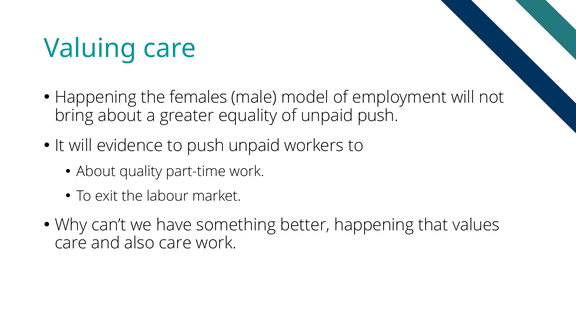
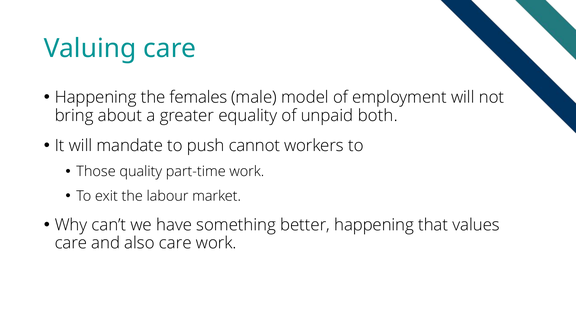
unpaid push: push -> both (378, 116)
evidence: evidence -> mandate (130, 146)
push unpaid: unpaid -> cannot (254, 146)
About: About -> Those (96, 172)
